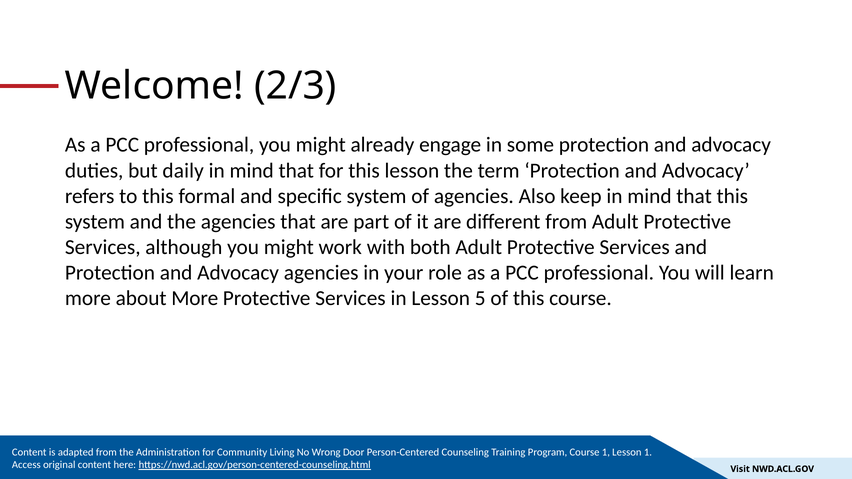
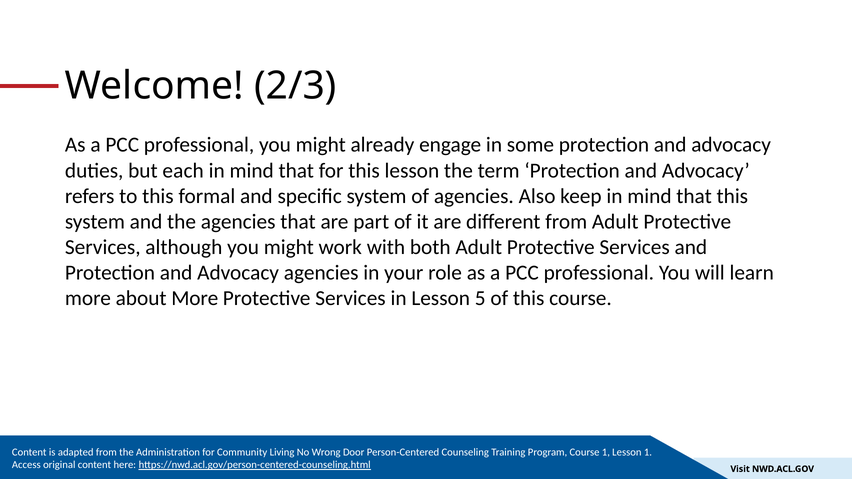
daily: daily -> each (183, 171)
